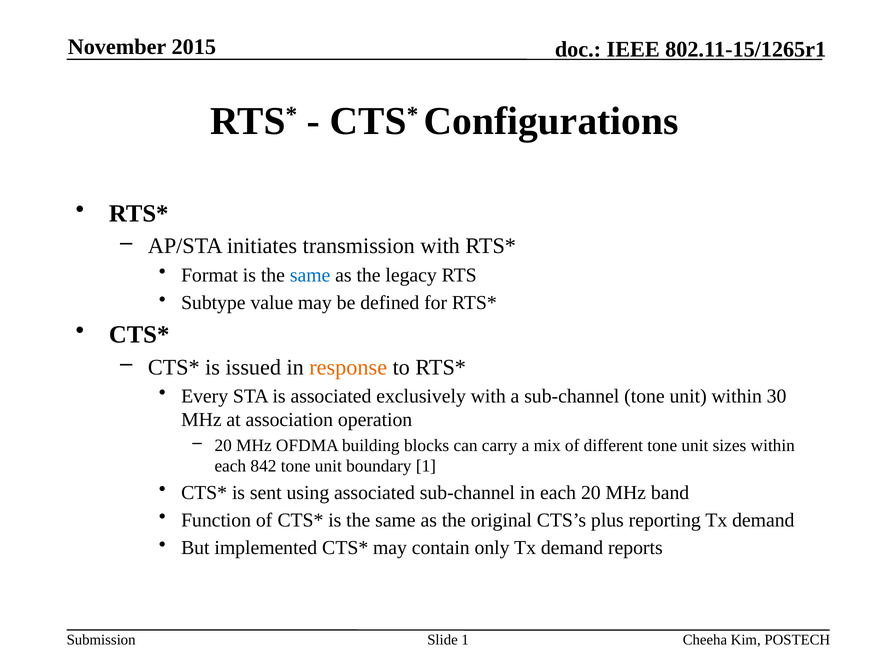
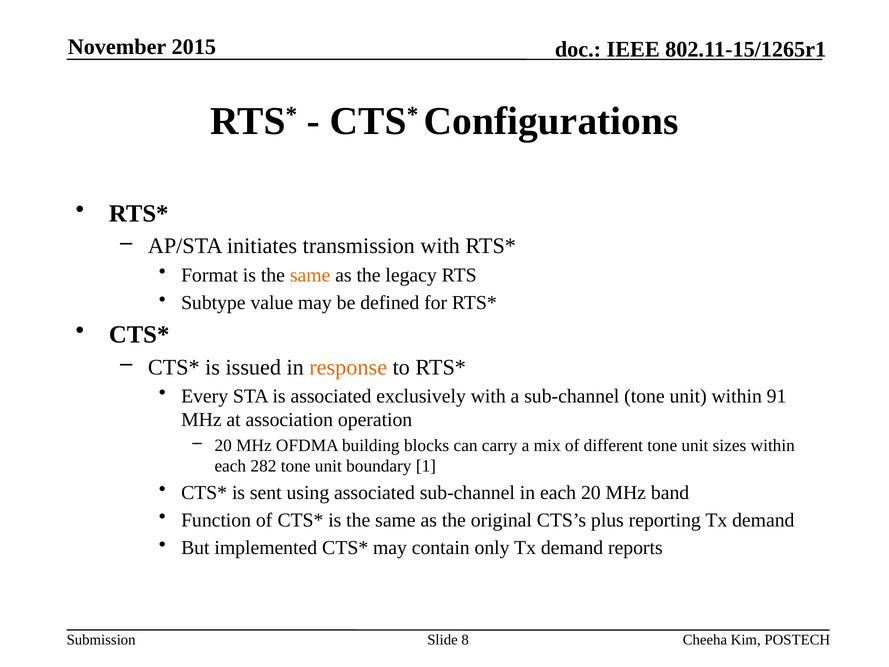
same colour: blue -> orange (310, 275)
30: 30 -> 91 (777, 396)
842: 842 -> 282 (263, 466)
Slide 1: 1 -> 8 (465, 639)
